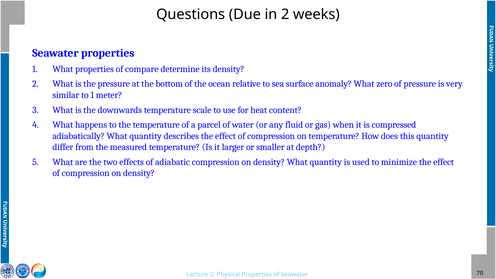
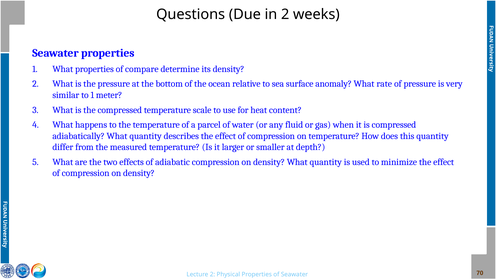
zero: zero -> rate (384, 84)
the downwards: downwards -> compressed (120, 110)
